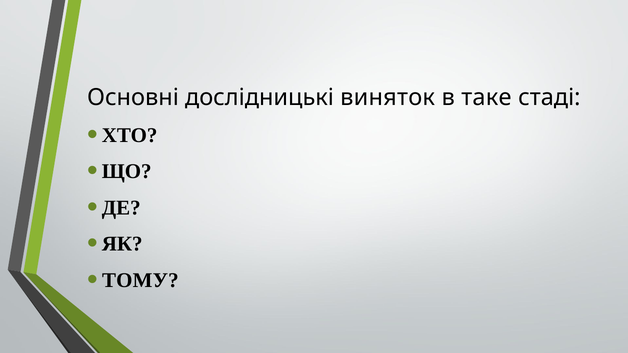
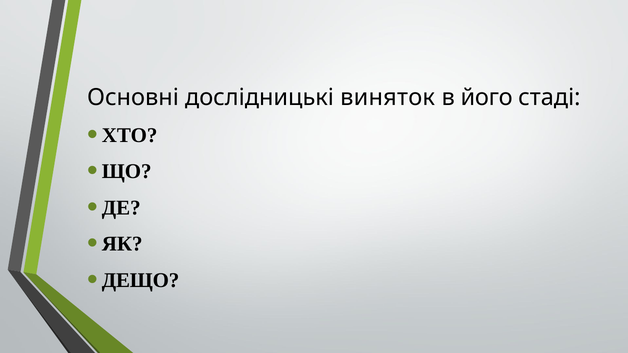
таке: таке -> його (487, 98)
ТОМУ: ТОМУ -> ДЕЩО (141, 280)
